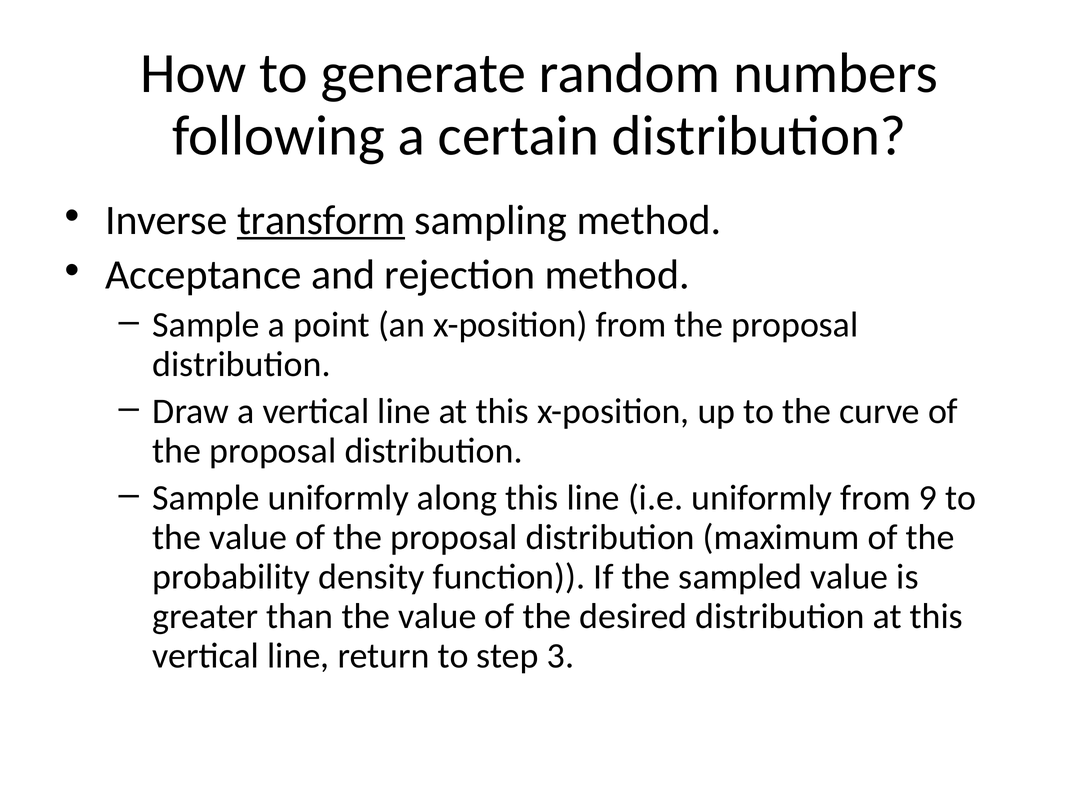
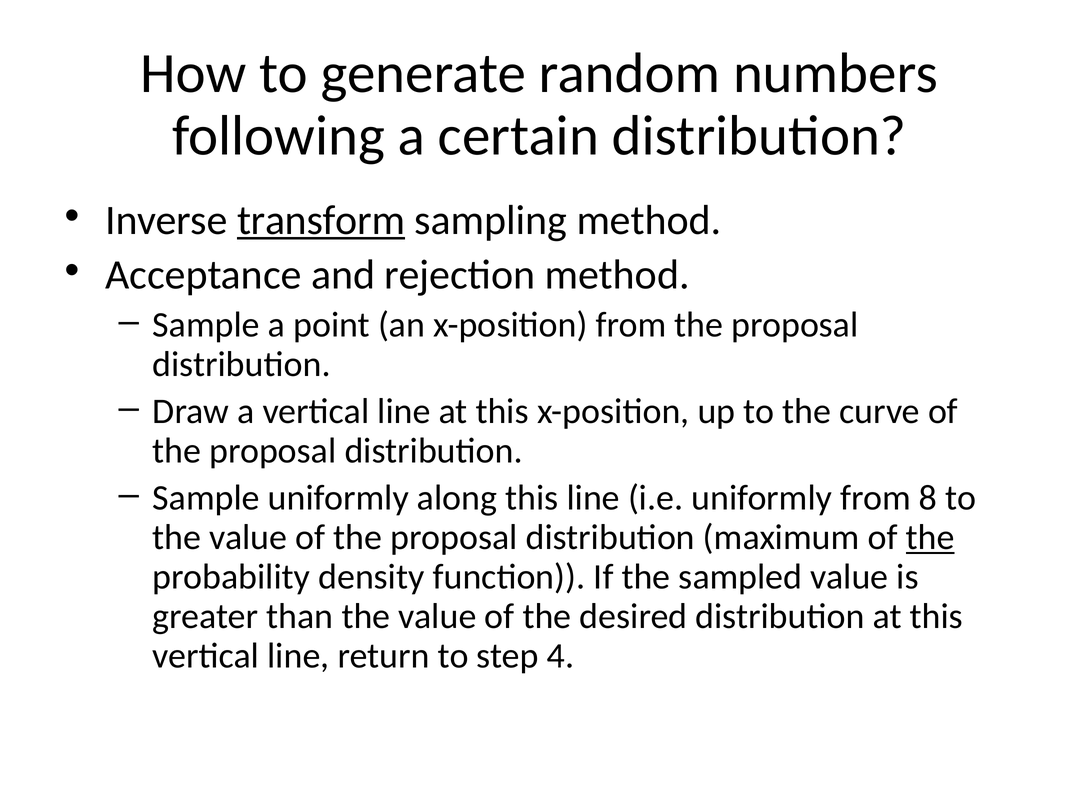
9: 9 -> 8 (928, 498)
the underline: none -> present (930, 538)
3: 3 -> 4 (560, 656)
